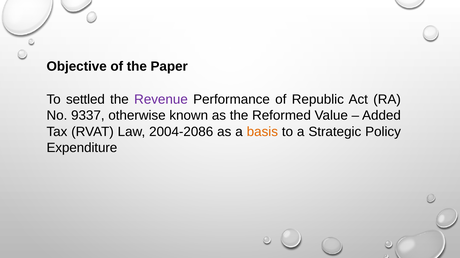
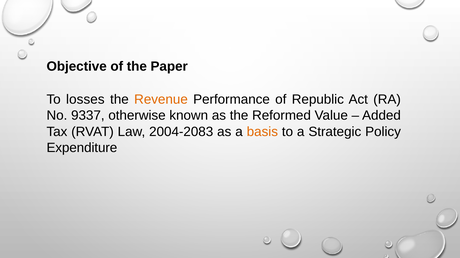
settled: settled -> losses (85, 100)
Revenue colour: purple -> orange (161, 100)
2004-2086: 2004-2086 -> 2004-2083 (181, 132)
